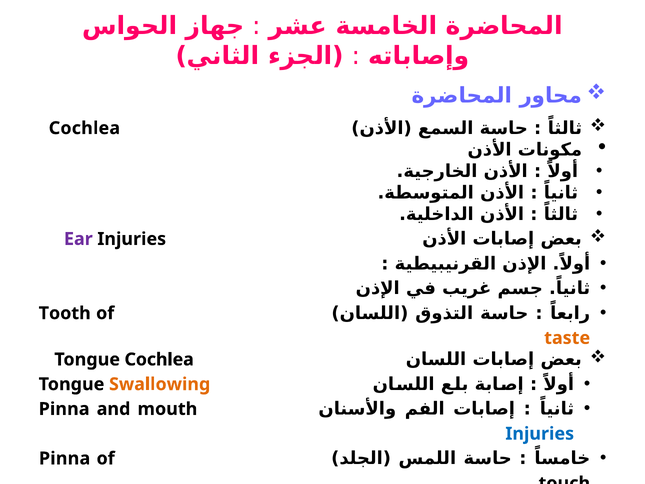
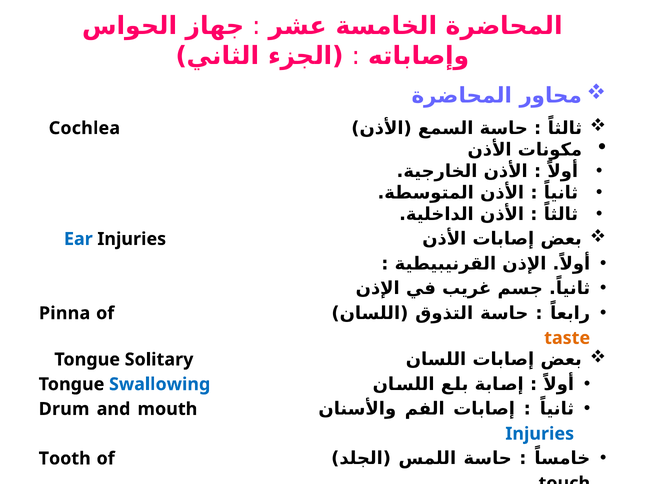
Ear colour: purple -> blue (78, 239)
Tooth: Tooth -> Pinna (65, 313)
Tongue Cochlea: Cochlea -> Solitary (159, 359)
Swallowing colour: orange -> blue (160, 384)
Pinna: Pinna -> Drum (64, 409)
Pinna: Pinna -> Tooth (65, 458)
